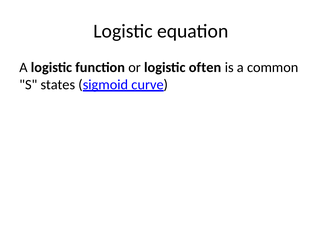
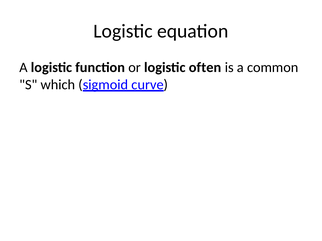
states: states -> which (58, 85)
